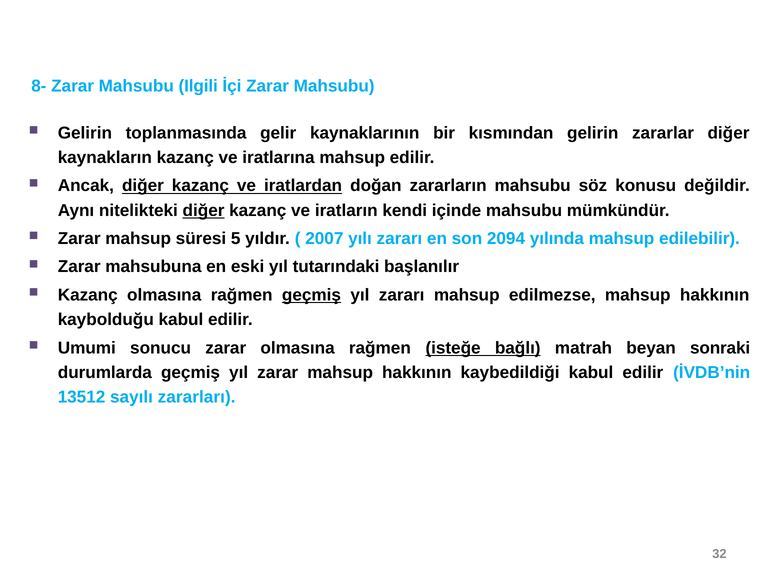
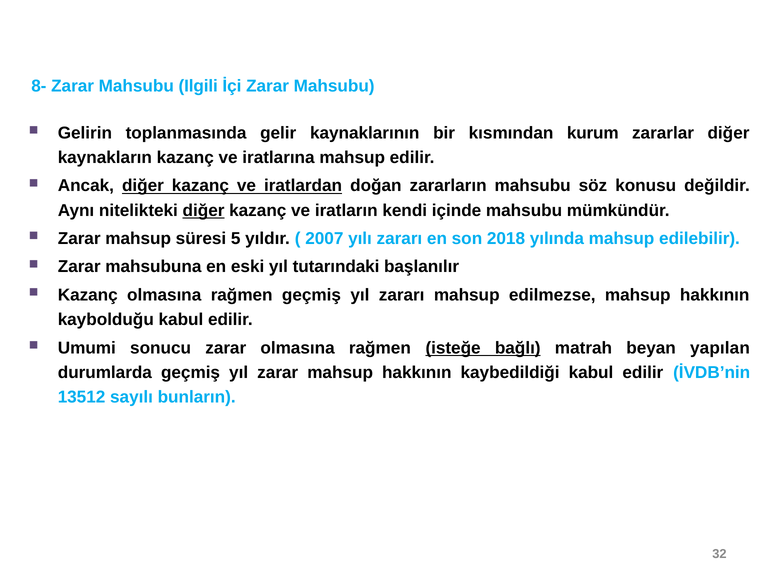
kısmından gelirin: gelirin -> kurum (593, 133)
2094: 2094 -> 2018 (506, 239)
geçmiş underline: present -> none (311, 295)
sonraki: sonraki -> yapılan (720, 348)
zararları: zararları -> bunların (197, 397)
